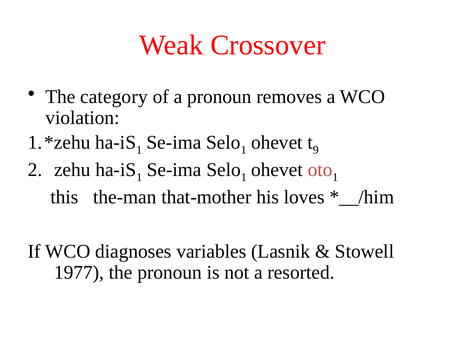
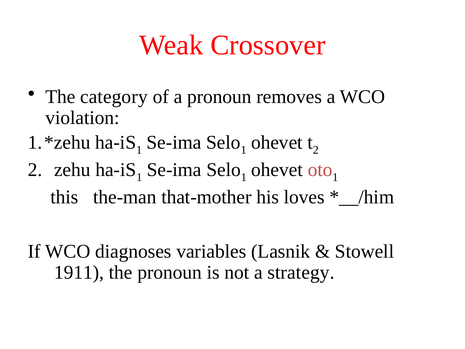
9: 9 -> 2 (316, 150)
1977: 1977 -> 1911 (79, 272)
resorted: resorted -> strategy (301, 272)
